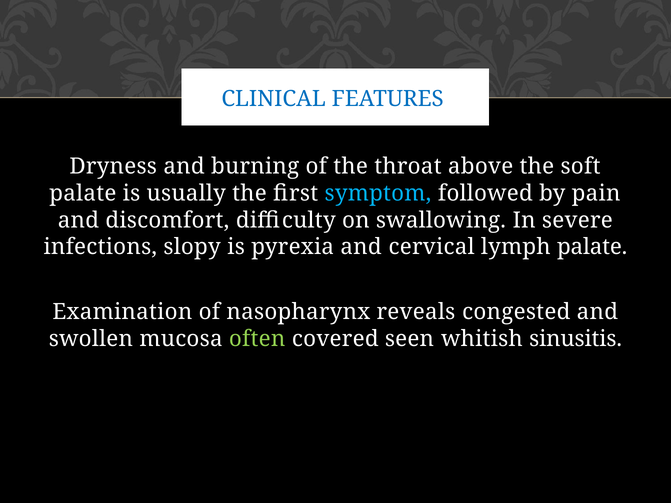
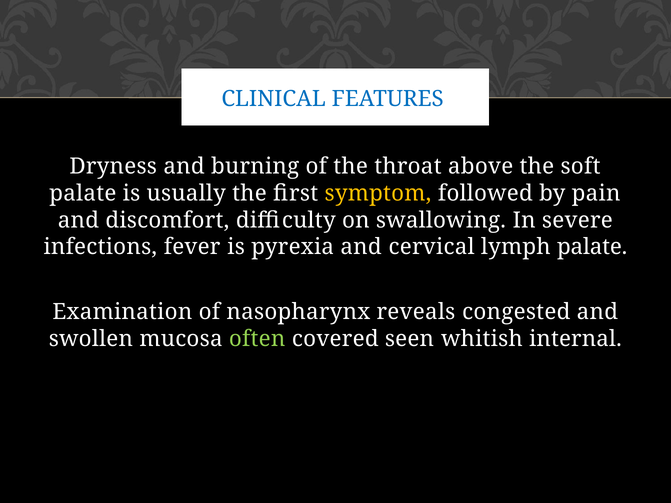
symptom colour: light blue -> yellow (378, 193)
slopy: slopy -> fever (192, 247)
sinusitis: sinusitis -> internal (575, 339)
